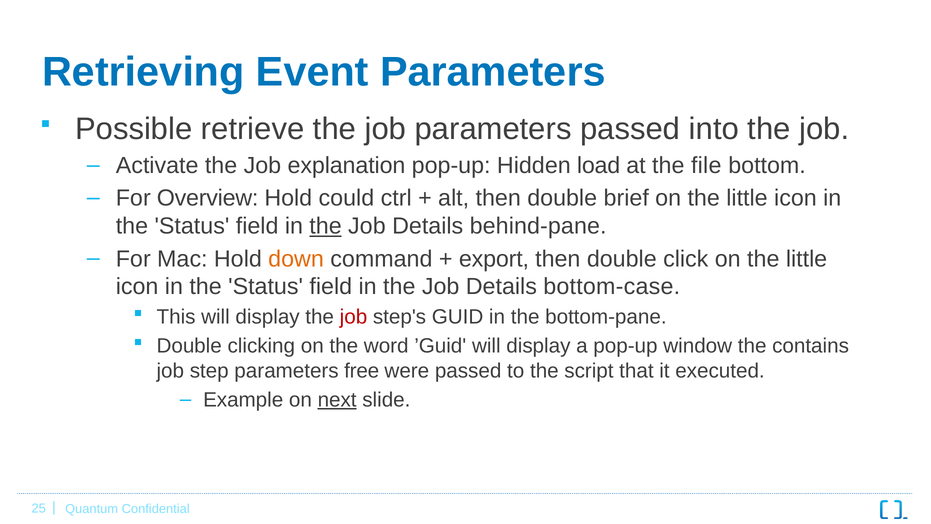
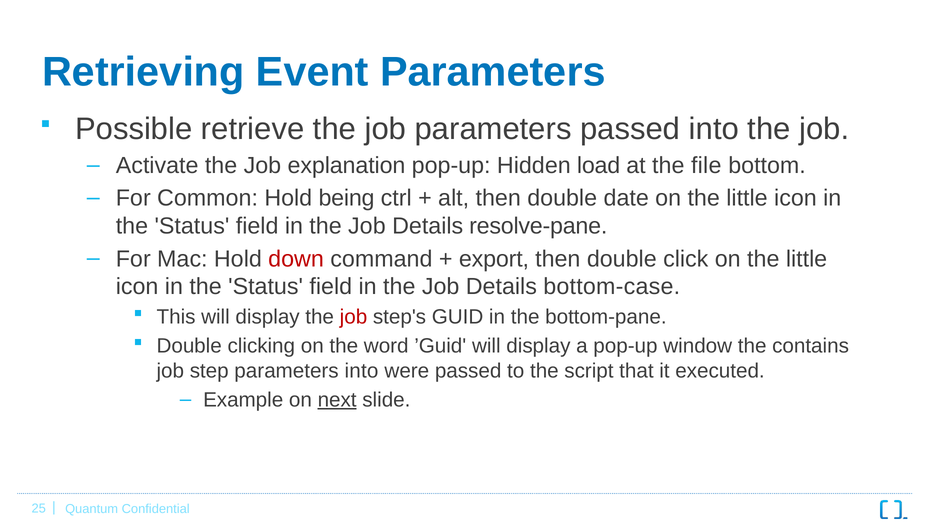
Overview: Overview -> Common (208, 198)
could: could -> being (347, 198)
brief: brief -> date (626, 198)
the underline: present -> none (326, 226)
behind-pane: behind-pane -> resolve-pane (538, 226)
down colour: orange -> red (296, 259)
parameters free: free -> into (361, 371)
